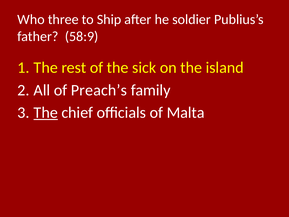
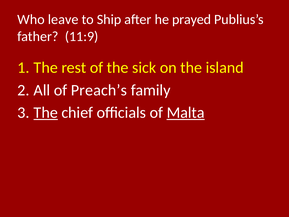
three: three -> leave (63, 20)
soldier: soldier -> prayed (192, 20)
58:9: 58:9 -> 11:9 (82, 36)
Malta underline: none -> present (186, 112)
